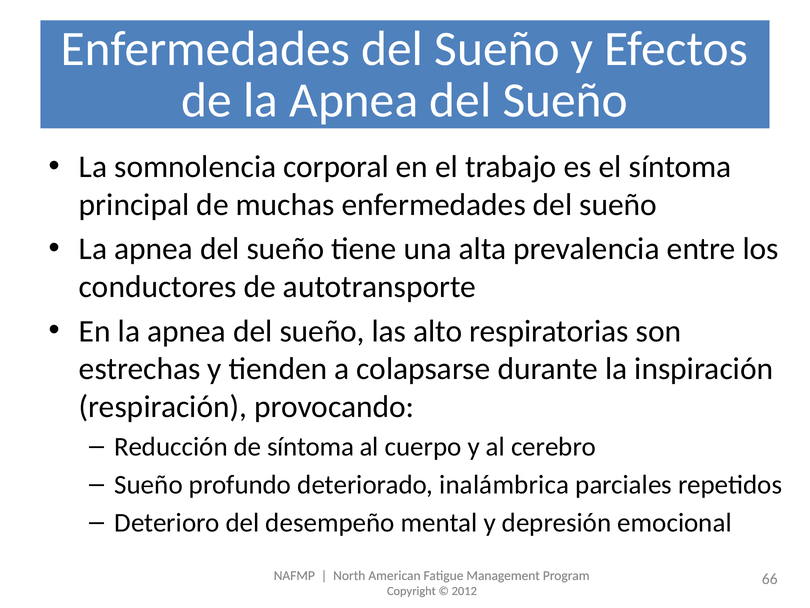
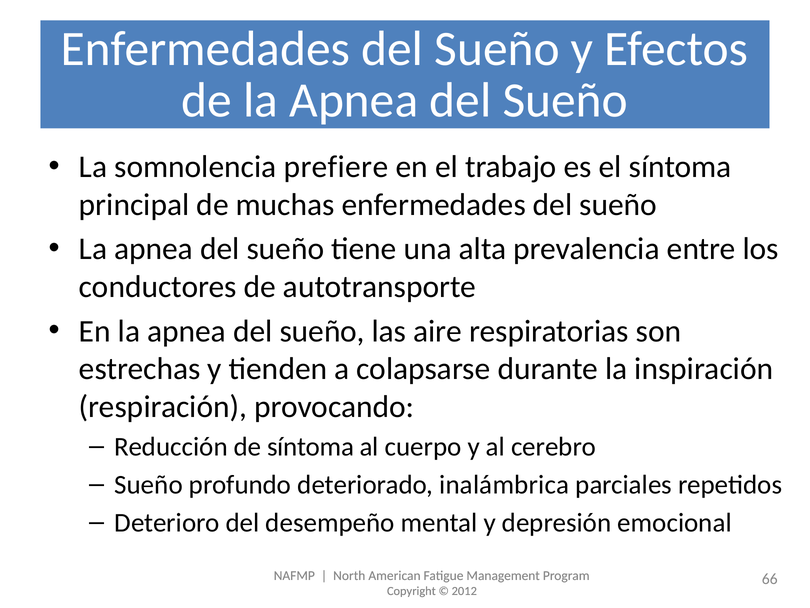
corporal: corporal -> prefiere (336, 167)
alto: alto -> aire (438, 331)
